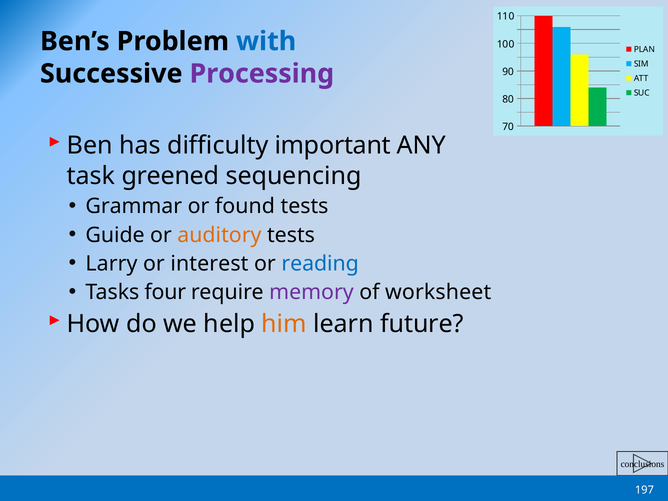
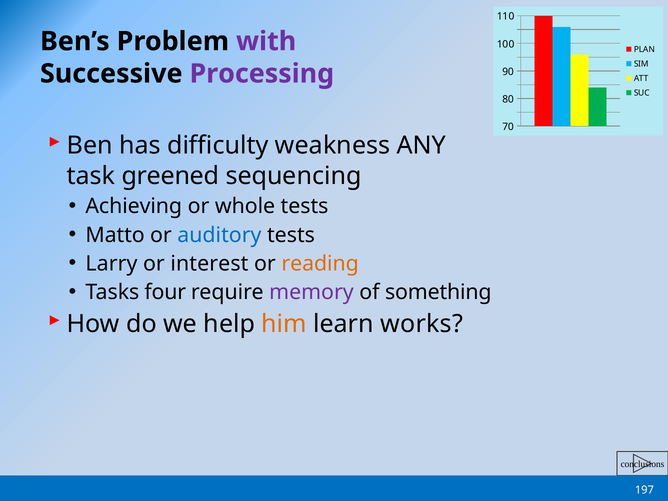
with colour: blue -> purple (266, 41)
important: important -> weakness (333, 146)
Grammar: Grammar -> Achieving (134, 206)
found: found -> whole (245, 206)
Guide: Guide -> Matto (115, 235)
auditory colour: orange -> blue (219, 235)
reading colour: blue -> orange (320, 264)
worksheet: worksheet -> something (438, 292)
future: future -> works (422, 324)
